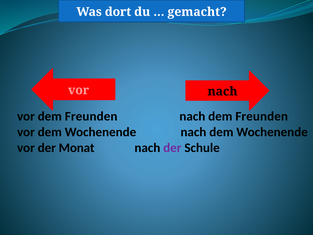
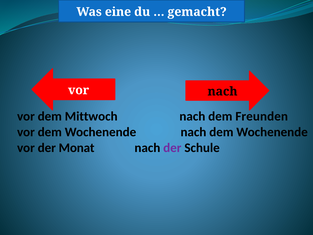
dort: dort -> eine (118, 12)
vor colour: pink -> white (79, 90)
vor dem Freunden: Freunden -> Mittwoch (91, 116)
